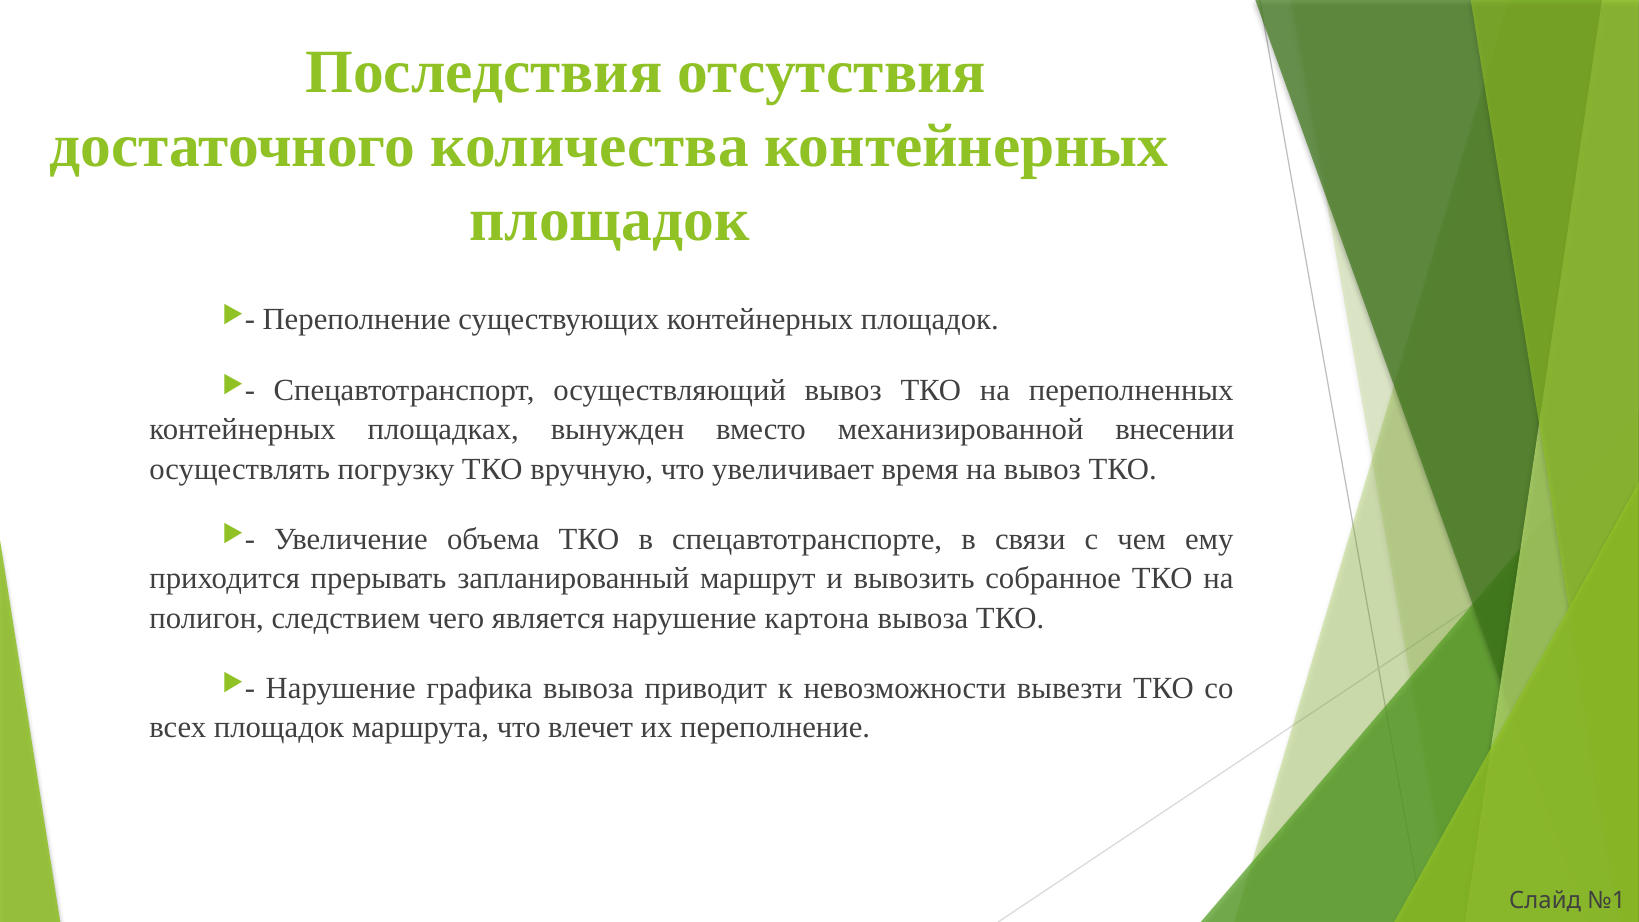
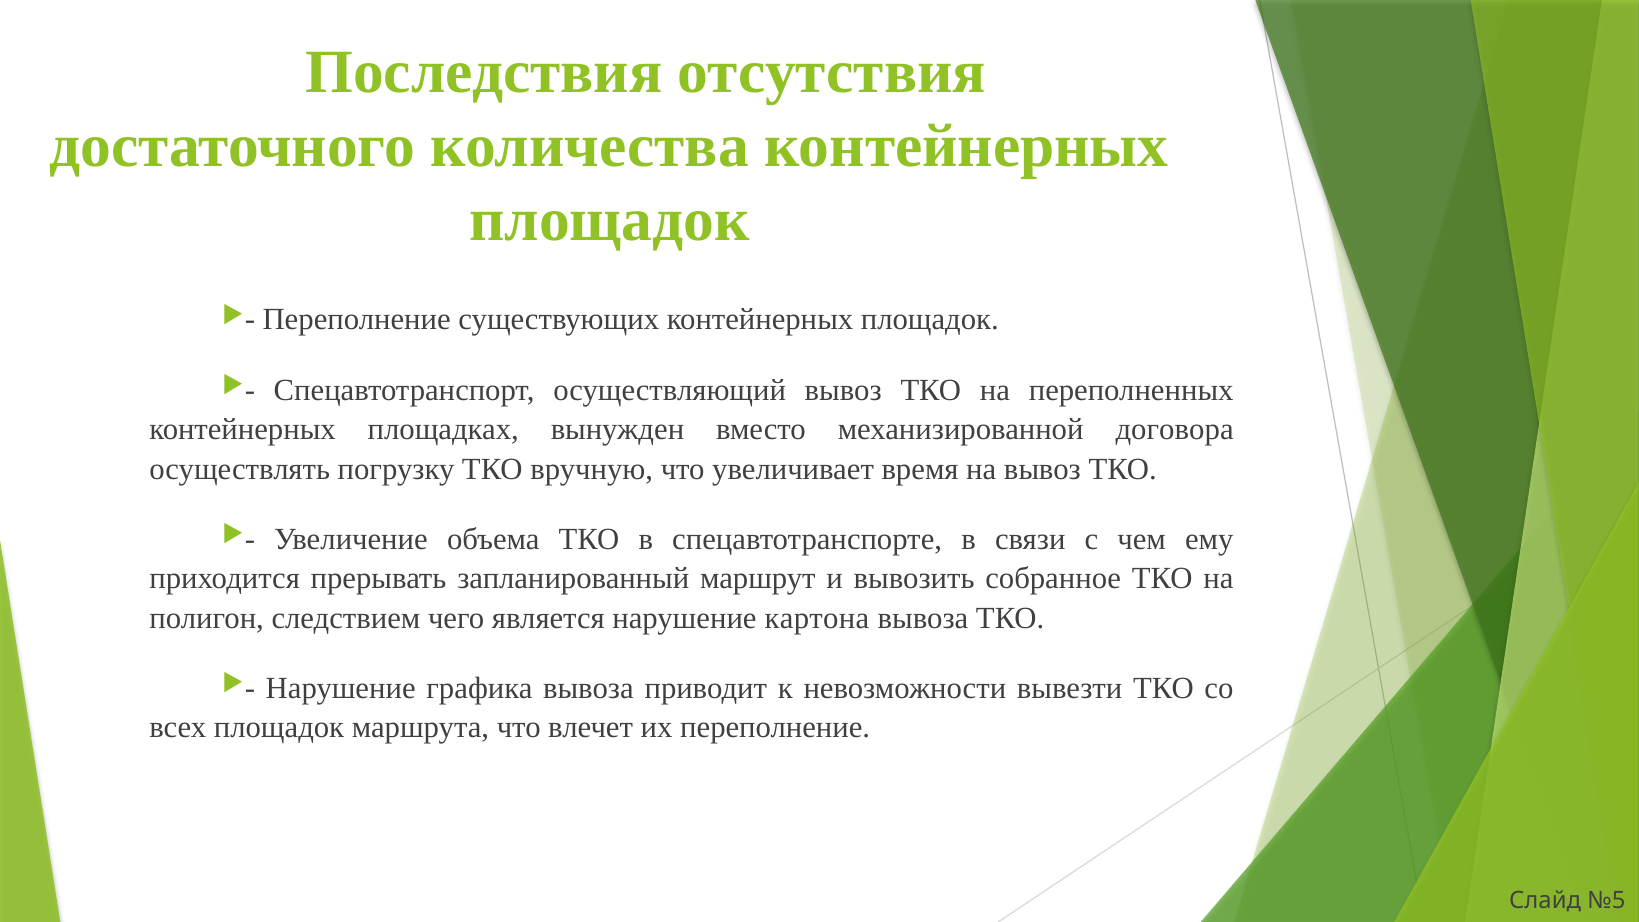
внесении: внесении -> договора (1175, 429)
№1: №1 -> №5 (1606, 900)
